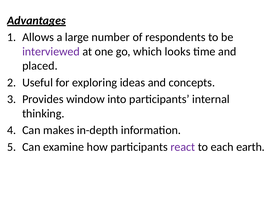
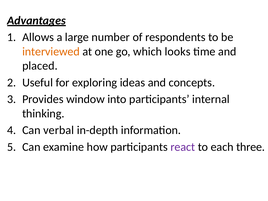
interviewed colour: purple -> orange (51, 51)
makes: makes -> verbal (59, 130)
earth: earth -> three (251, 147)
